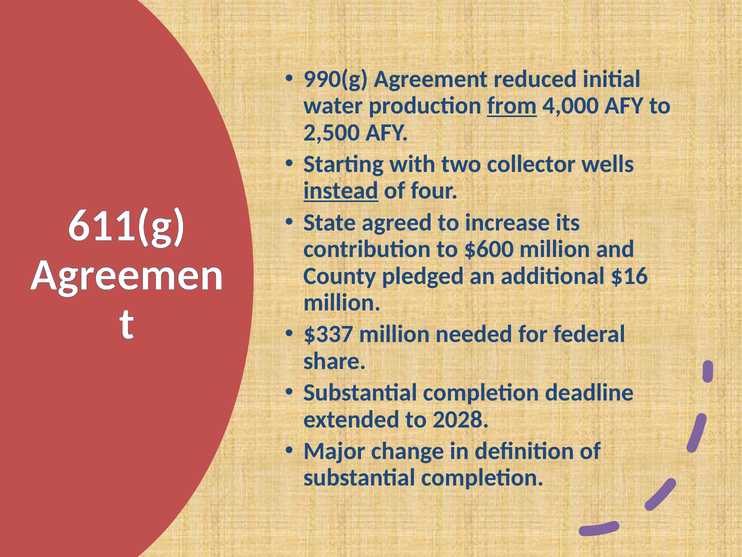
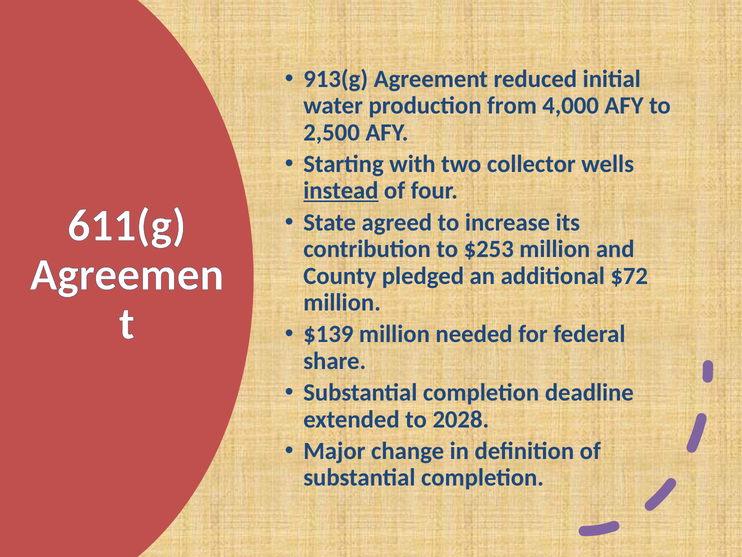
990(g: 990(g -> 913(g (336, 79)
from underline: present -> none (512, 106)
$600: $600 -> $253 (489, 249)
$16: $16 -> $72 (629, 276)
$337: $337 -> $139 (328, 334)
